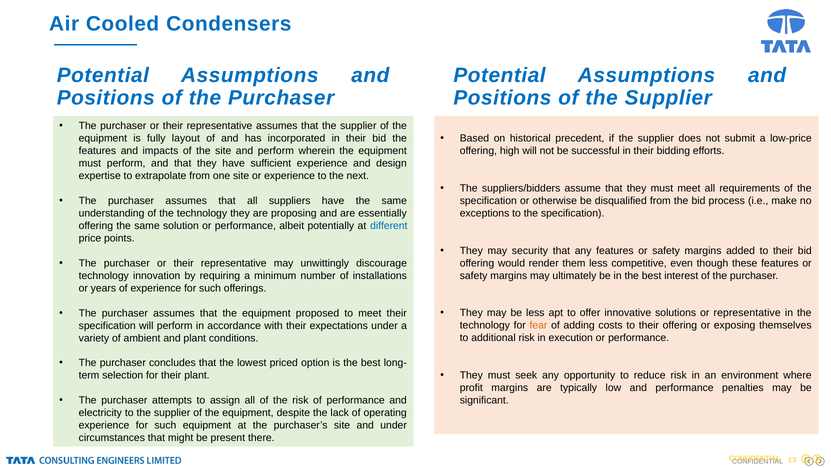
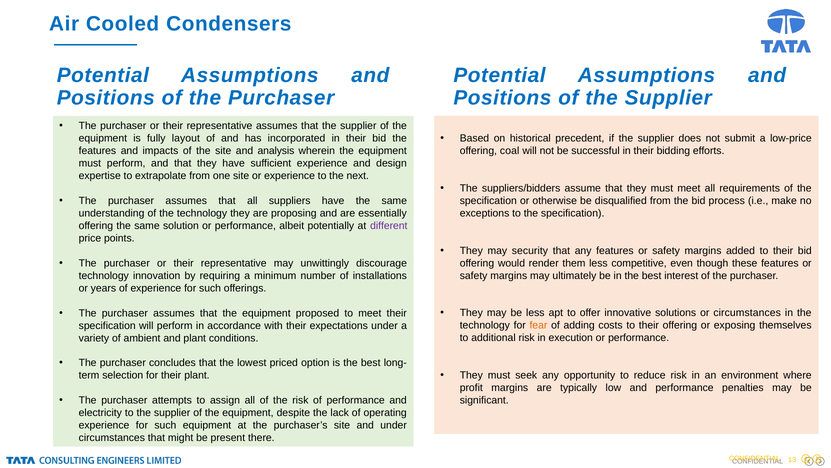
high: high -> coal (510, 151)
and perform: perform -> analysis (276, 151)
different colour: blue -> purple (389, 226)
or representative: representative -> circumstances (747, 313)
